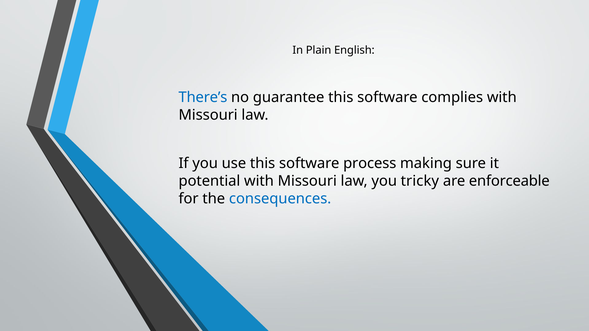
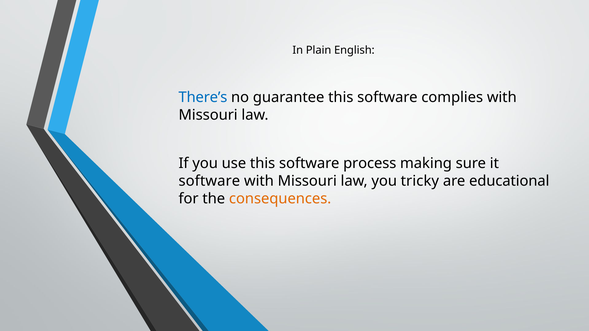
potential: potential -> software (209, 181)
enforceable: enforceable -> educational (509, 181)
consequences colour: blue -> orange (280, 199)
